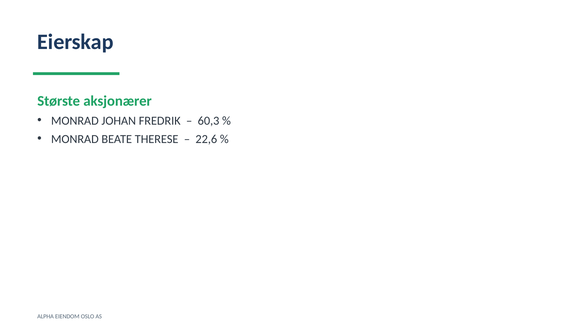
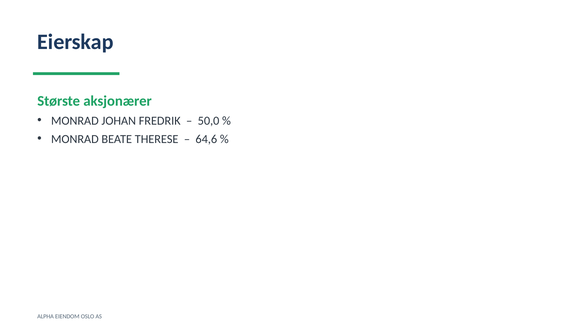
60,3: 60,3 -> 50,0 (209, 120)
22,6: 22,6 -> 64,6 (206, 139)
